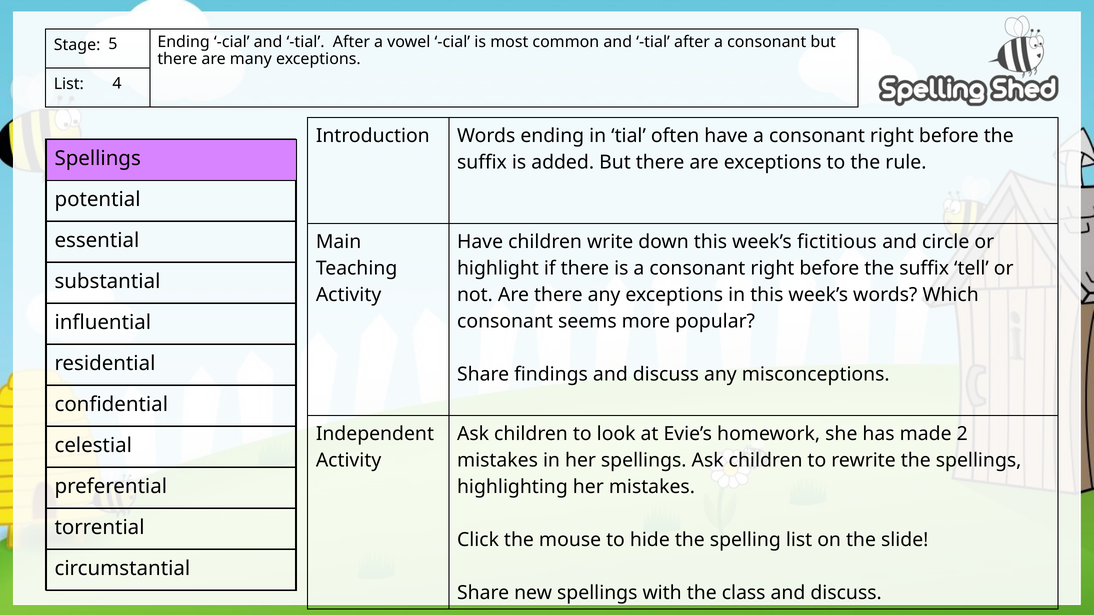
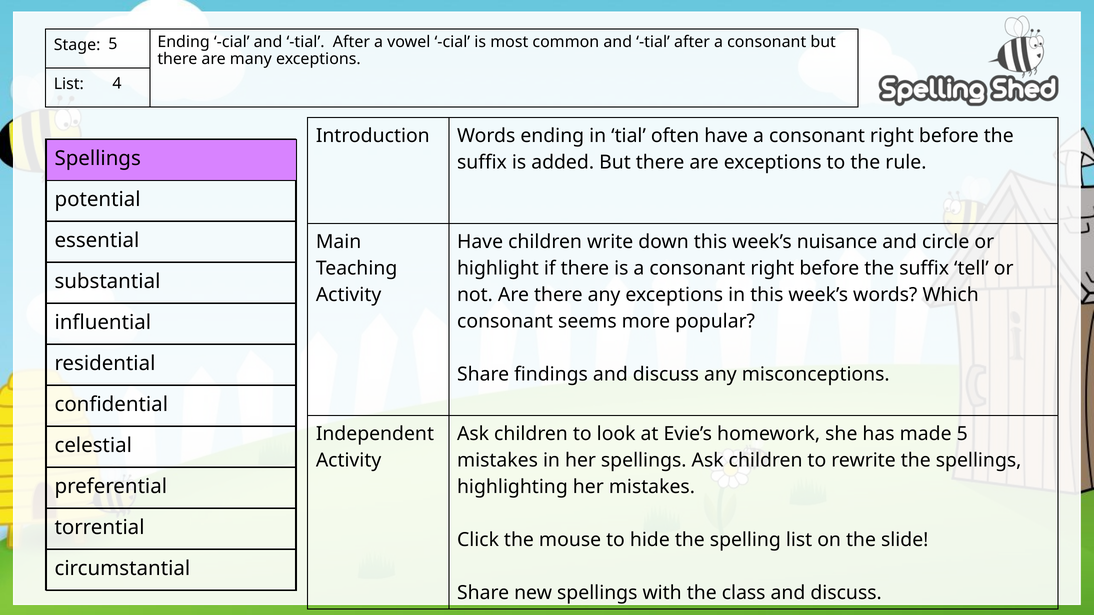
fictitious: fictitious -> nuisance (837, 242)
made 2: 2 -> 5 (962, 434)
